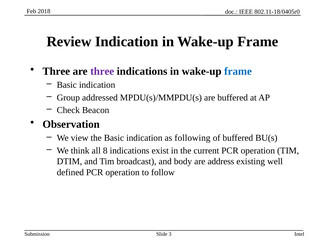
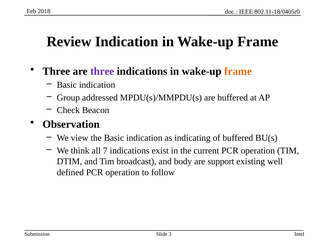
frame colour: blue -> orange (238, 71)
following: following -> indicating (193, 138)
8: 8 -> 7 (105, 151)
address: address -> support (221, 161)
